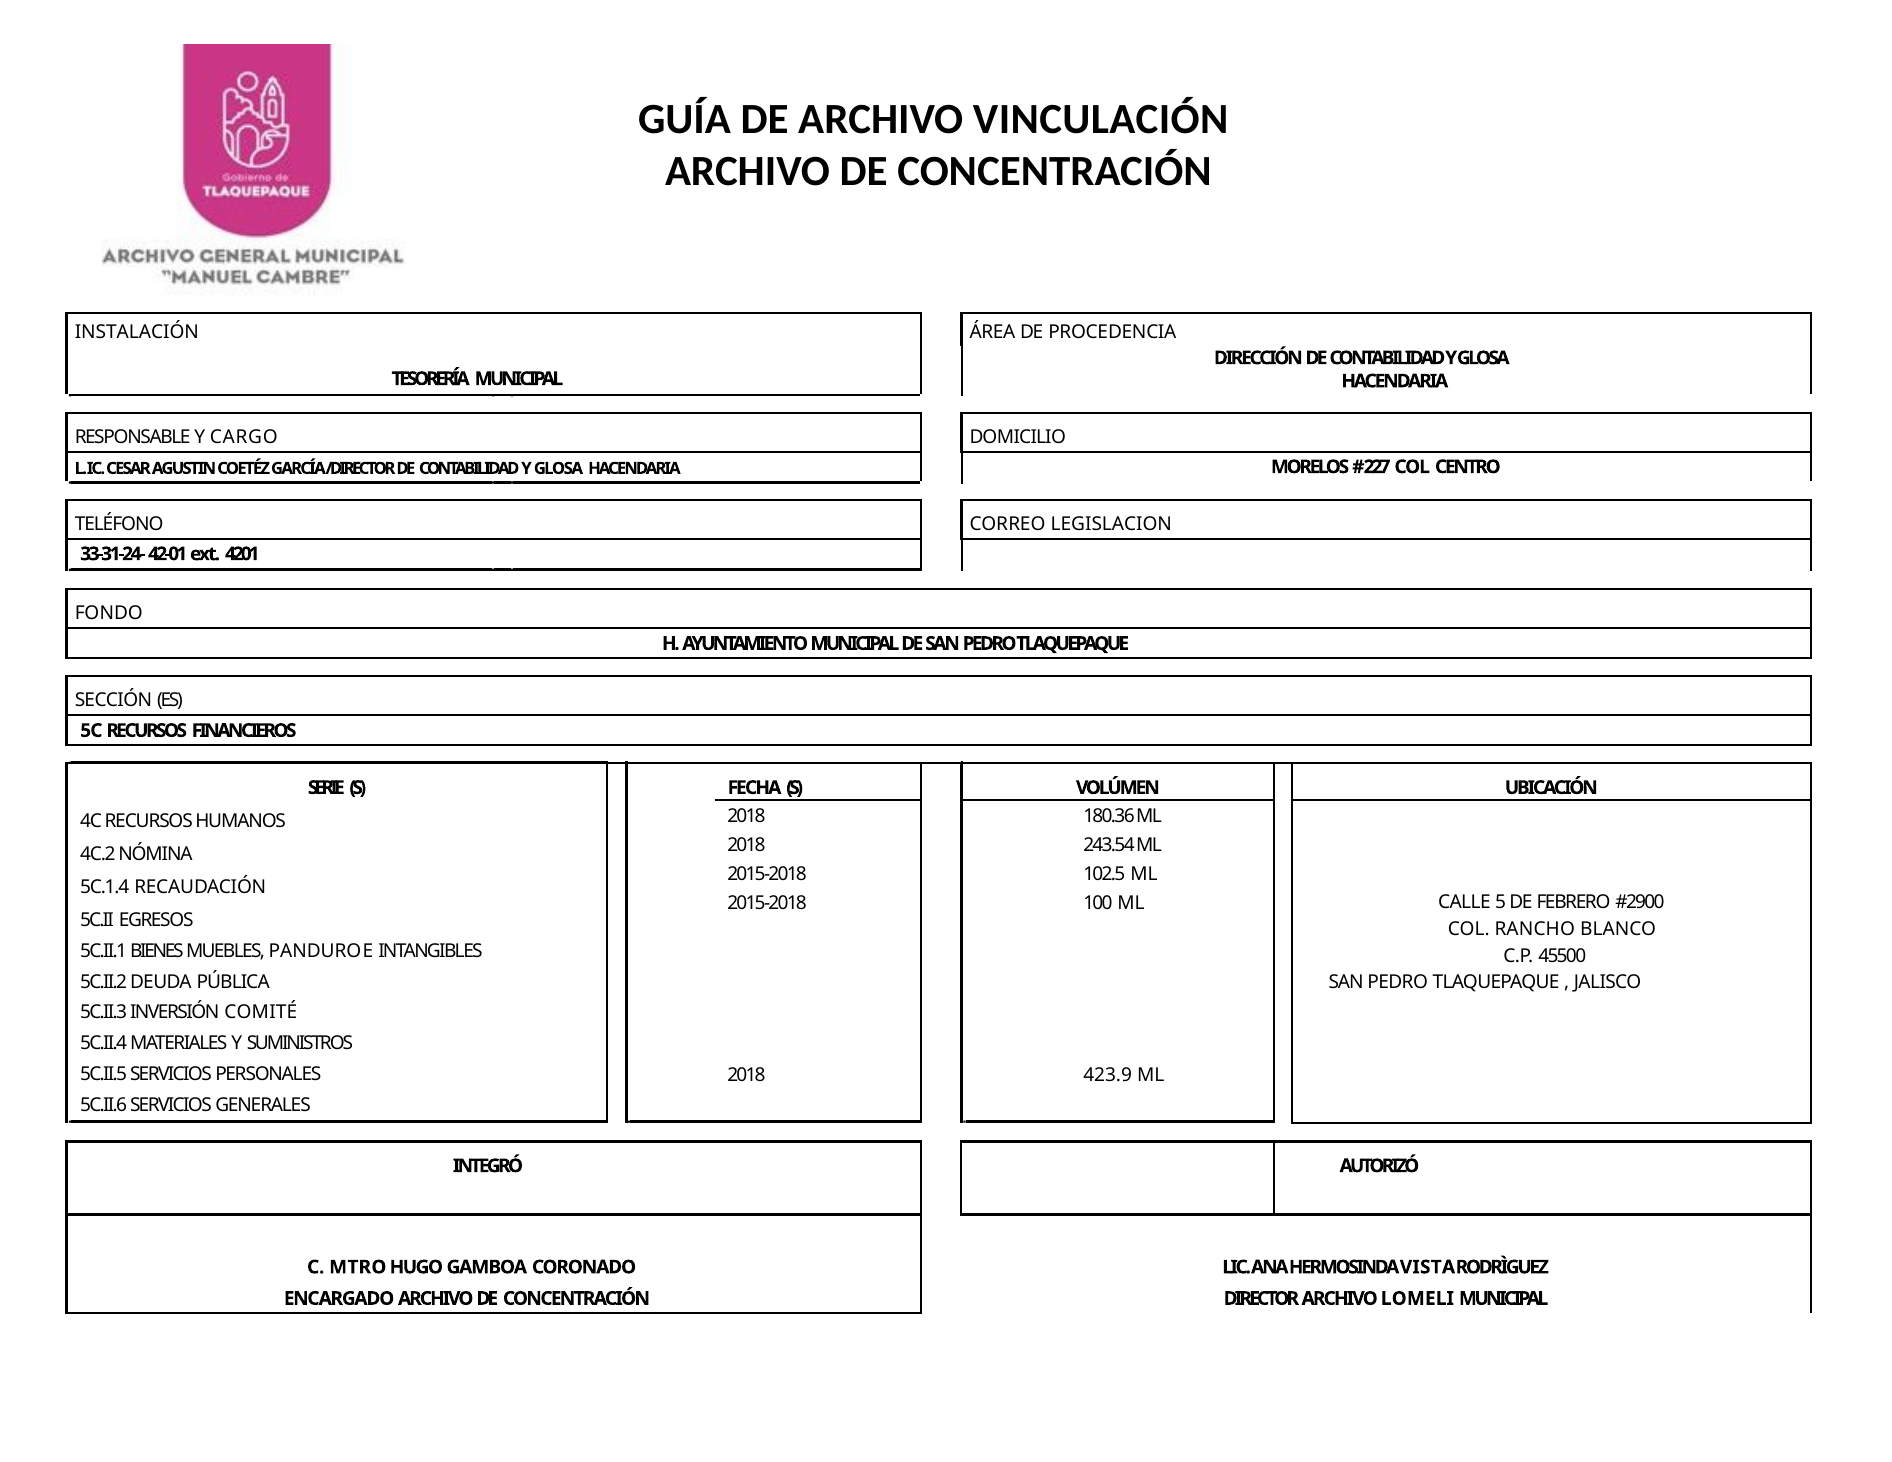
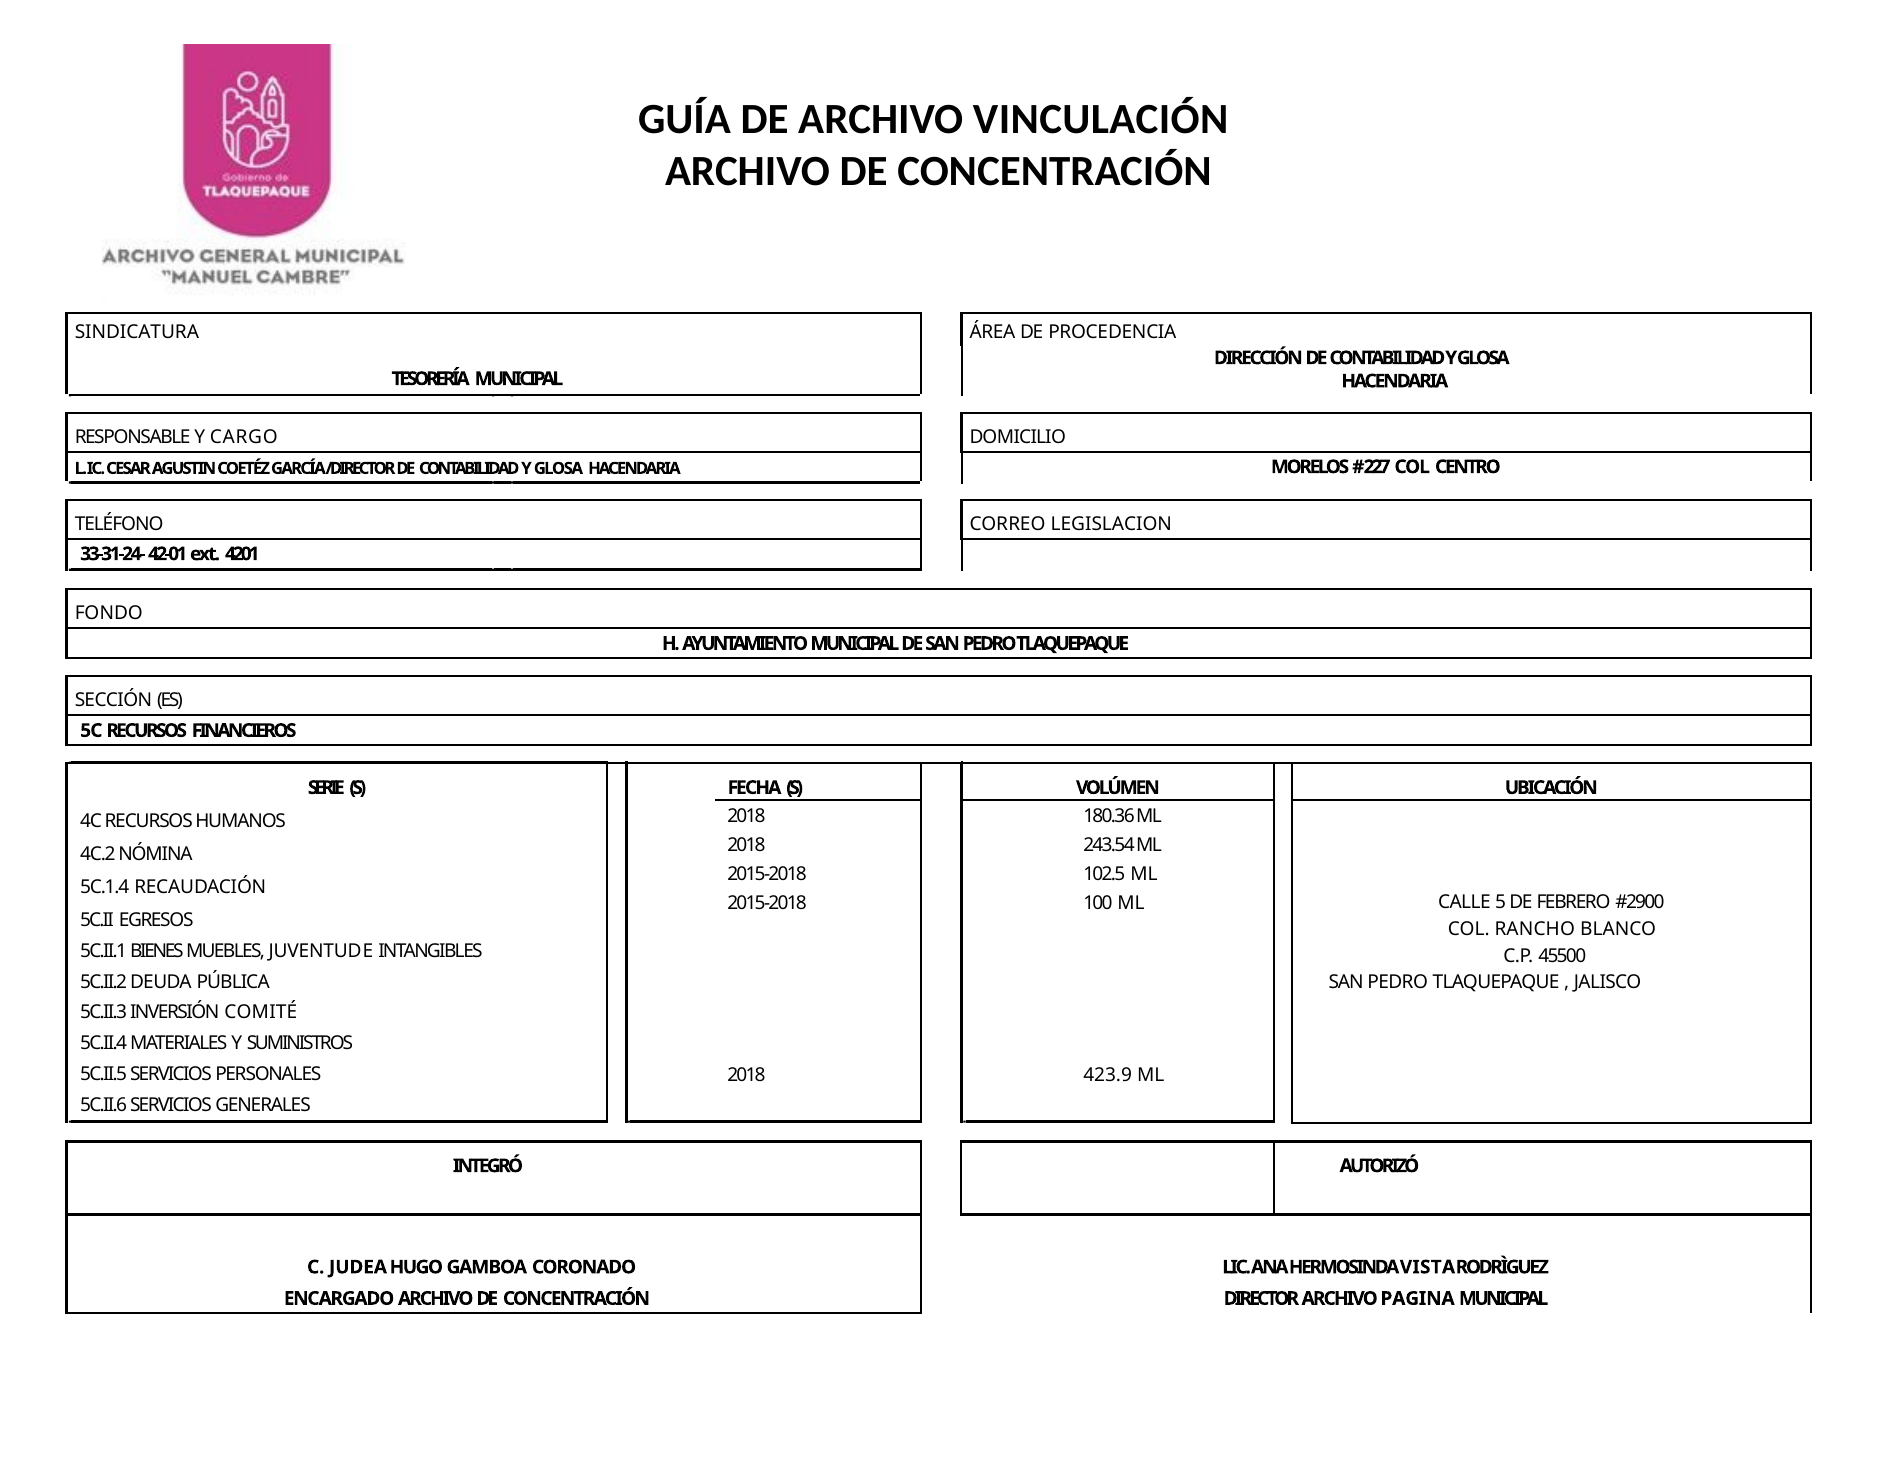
INSTALACIÓN: INSTALACIÓN -> SINDICATURA (137, 332)
PANDURO: PANDURO -> JUVENTUD (315, 951)
MTRO: MTRO -> JUDEA (358, 1267)
LOMELI: LOMELI -> PAGINA (1418, 1299)
